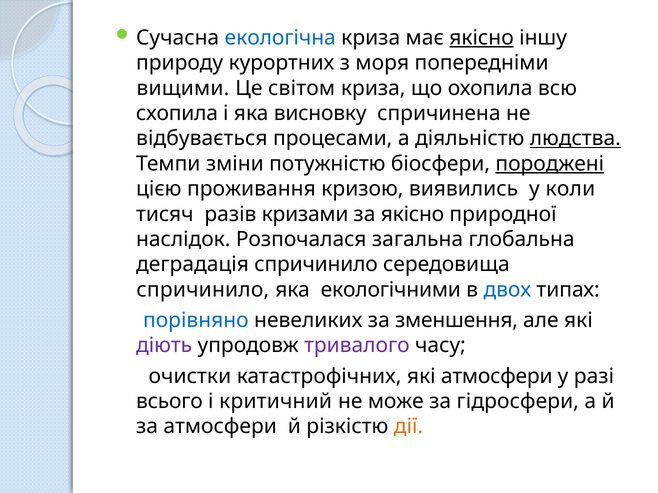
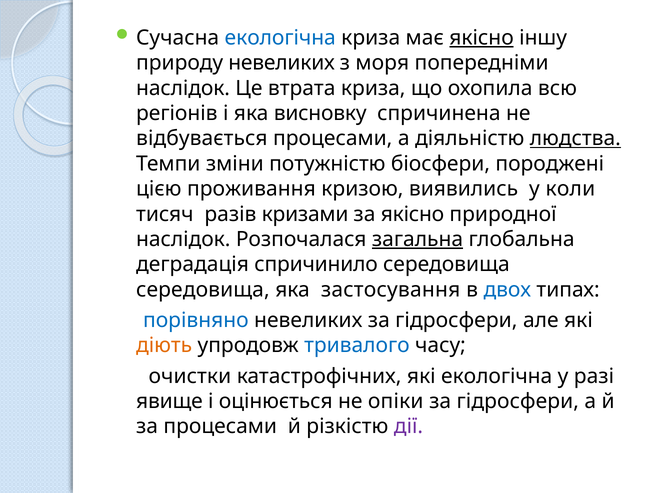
природу курортних: курортних -> невеликих (282, 63)
вищими: вищими -> наслідок (183, 88)
світом: світом -> втрата (302, 88)
схопила: схопила -> регіонів (177, 114)
породжені underline: present -> none (550, 164)
загальна underline: none -> present (418, 240)
спричинило: спричинило -> середовища (203, 290)
екологічними: екологічними -> застосування (391, 290)
невеликих за зменшення: зменшення -> гідросфери (456, 321)
діють colour: purple -> orange (164, 346)
тривалого colour: purple -> blue (357, 346)
які атмосфери: атмосфери -> екологічна (497, 377)
всього: всього -> явище (169, 402)
критичний: критичний -> оцінюється (276, 402)
може: може -> опіки (396, 402)
за атмосфери: атмосфери -> процесами (220, 427)
дії colour: orange -> purple (408, 427)
